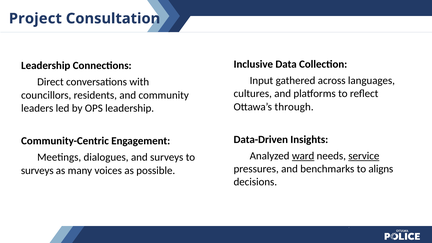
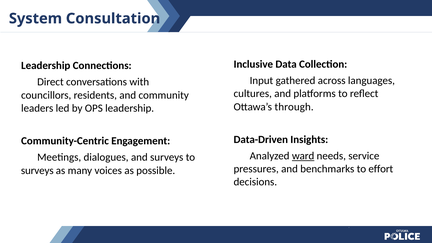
Project: Project -> System (35, 19)
service underline: present -> none (364, 156)
aligns: aligns -> effort (381, 169)
